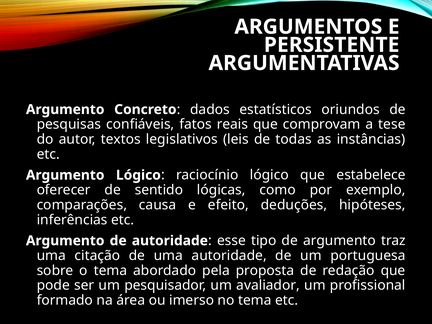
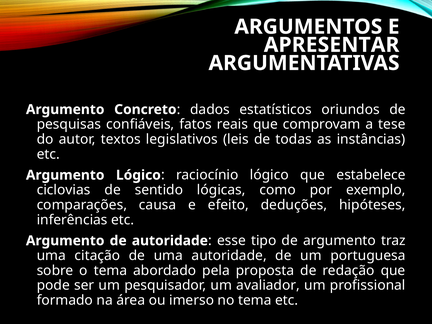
PERSISTENTE: PERSISTENTE -> APRESENTAR (332, 45)
oferecer: oferecer -> ciclovias (64, 190)
